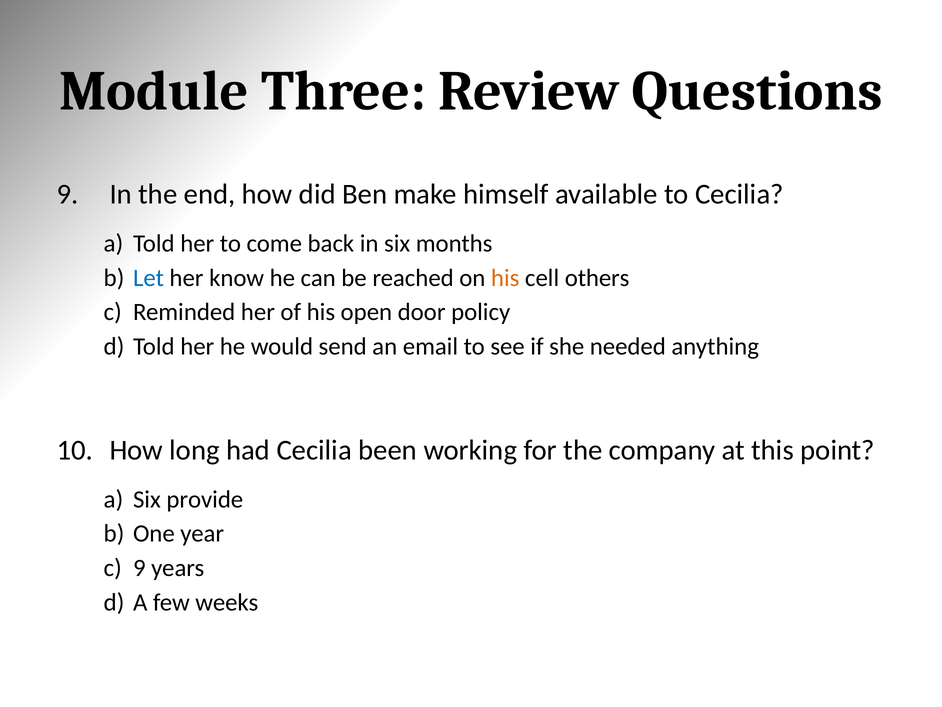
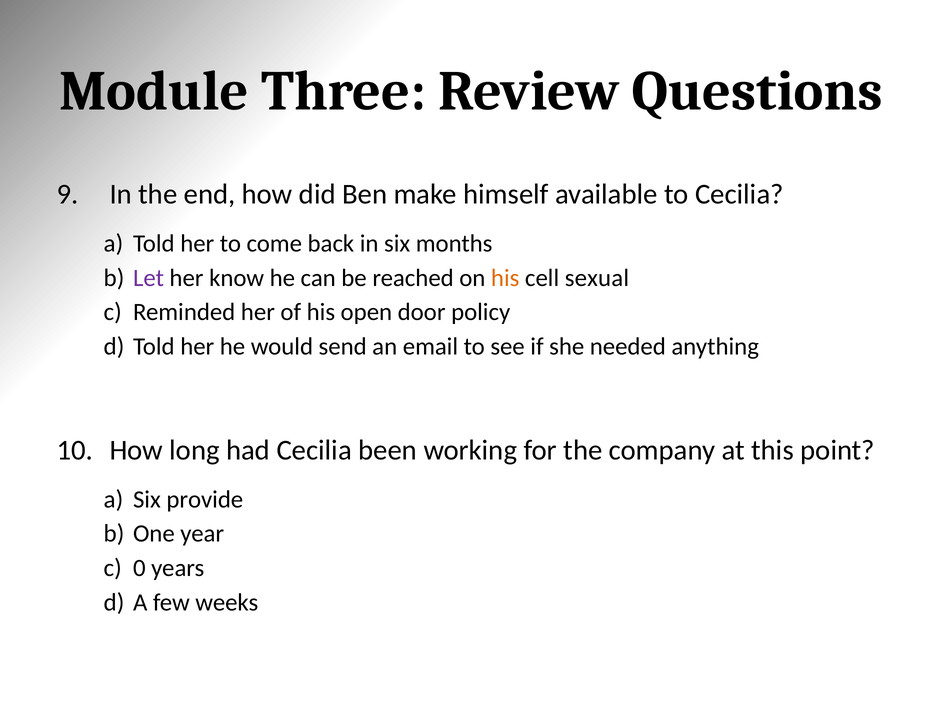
Let colour: blue -> purple (149, 278)
others: others -> sexual (597, 278)
9: 9 -> 0 (139, 568)
